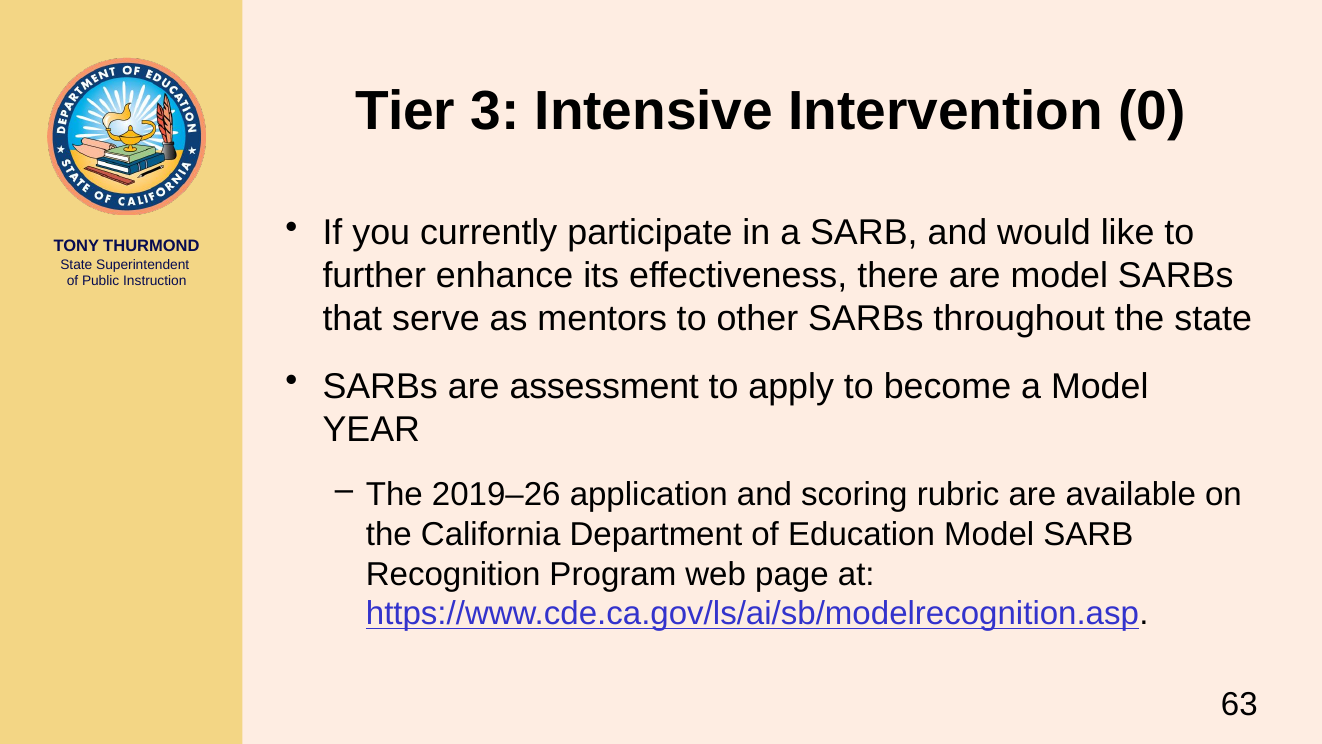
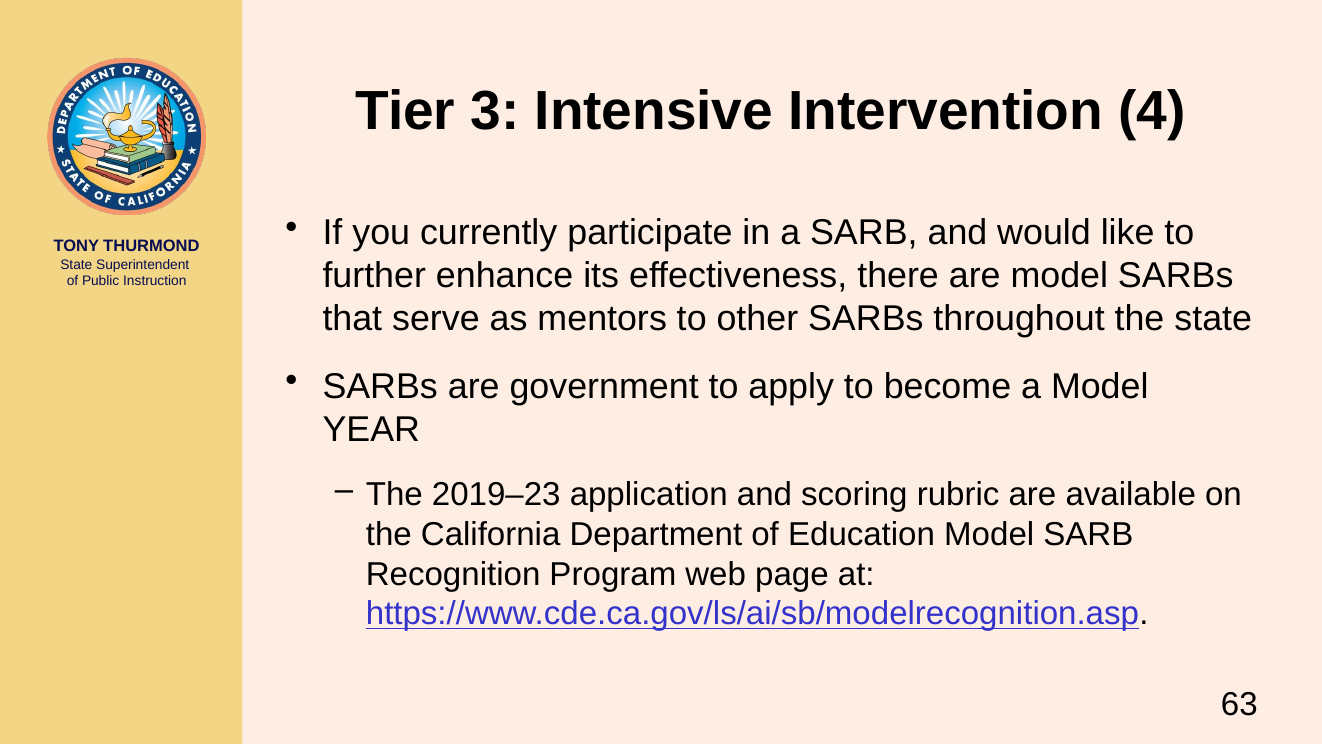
0: 0 -> 4 (1152, 111)
assessment: assessment -> government (604, 386)
2019–26: 2019–26 -> 2019–23 (496, 495)
